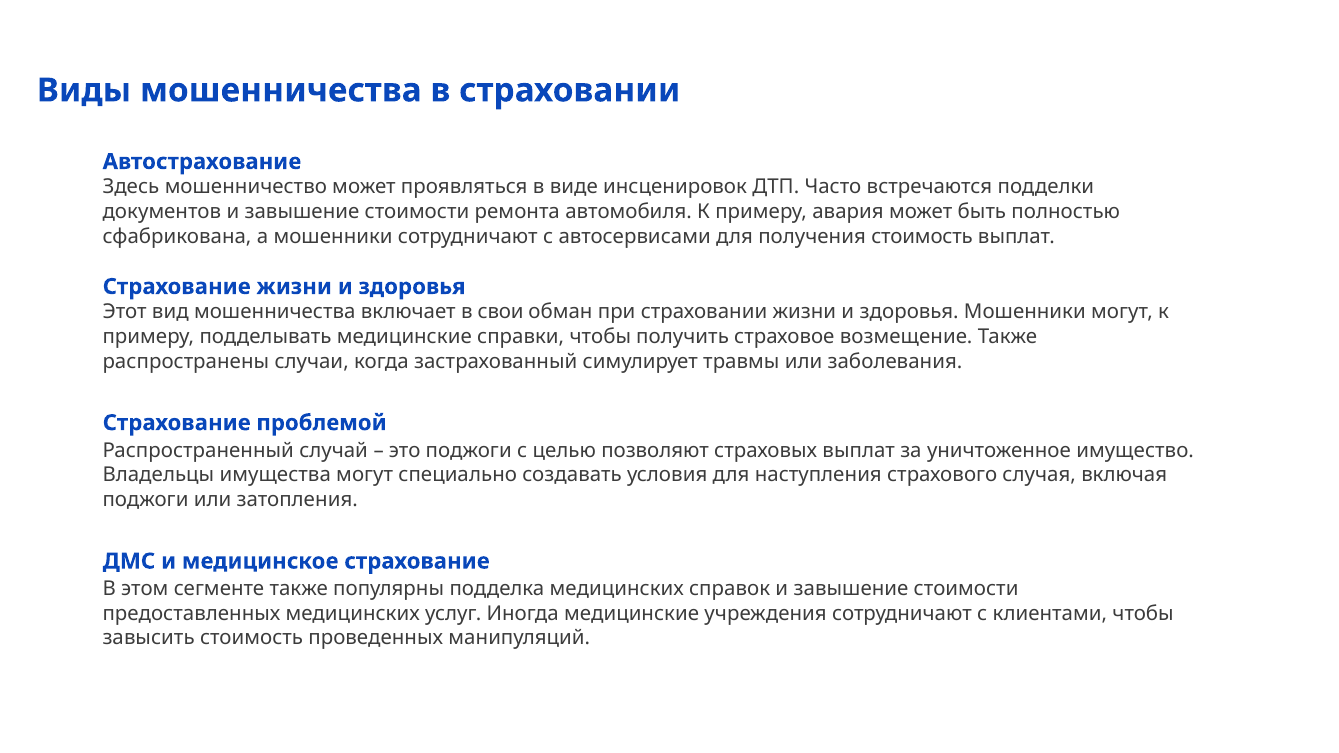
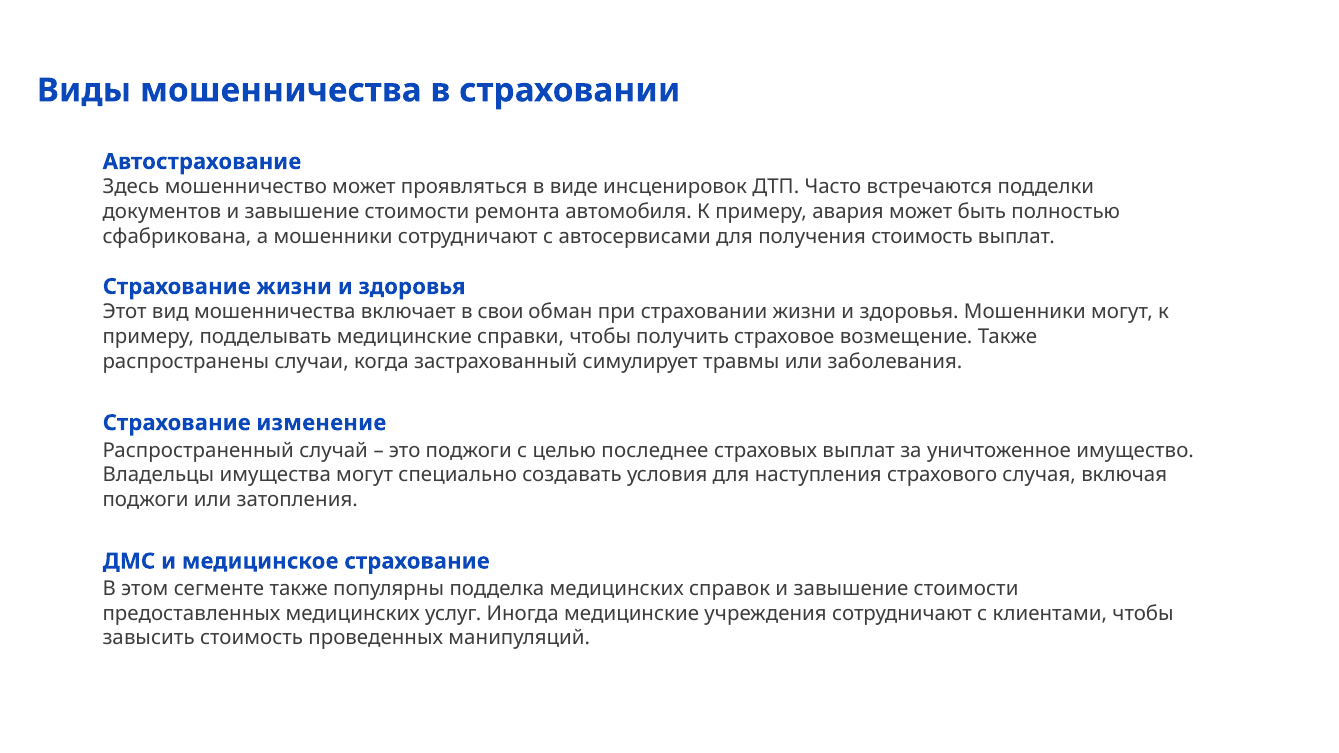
проблемой: проблемой -> изменение (321, 423)
позволяют: позволяют -> последнее (655, 451)
